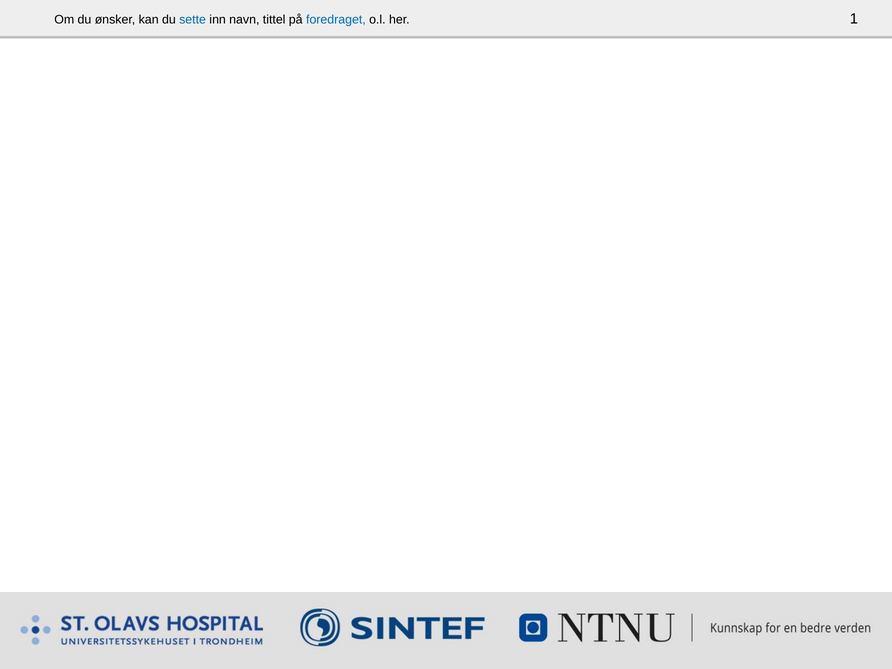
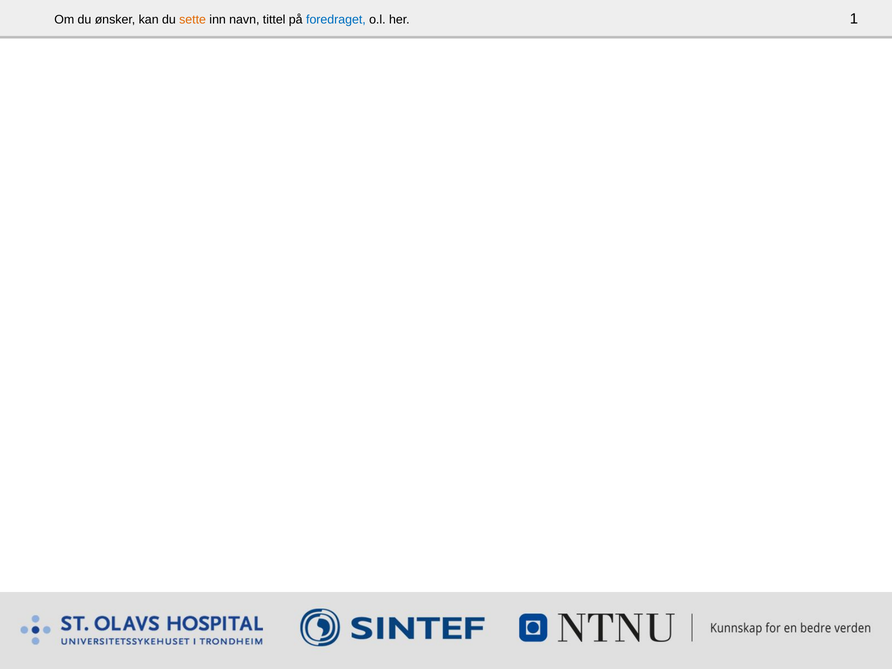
sette colour: blue -> orange (193, 20)
